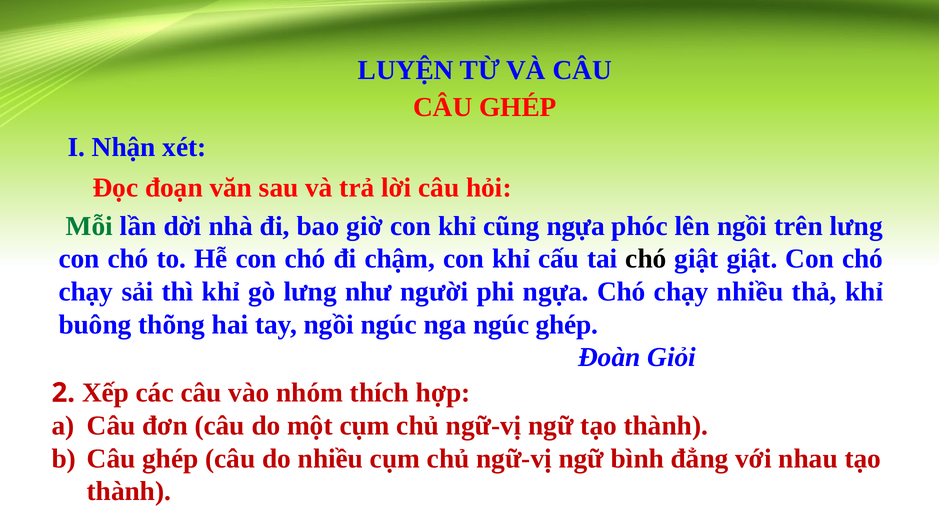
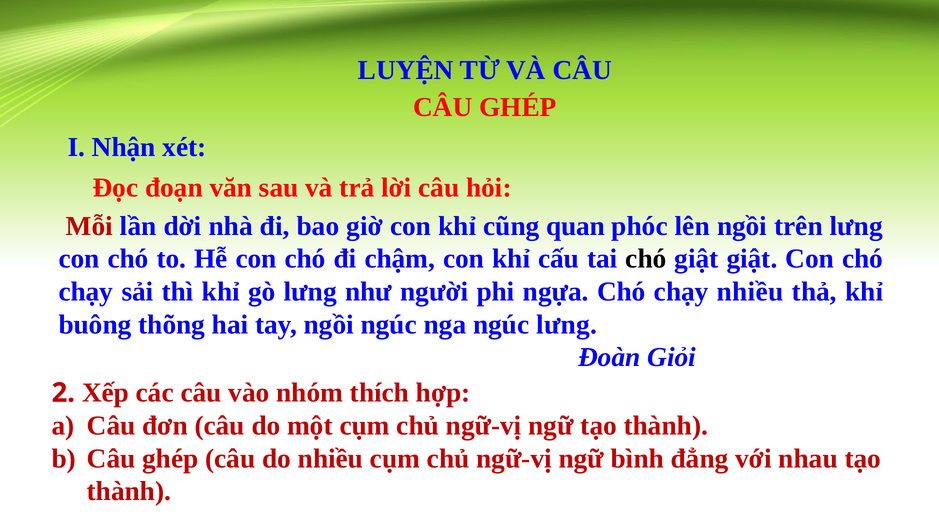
Mỗi colour: green -> red (89, 226)
cũng ngựa: ngựa -> quan (576, 226)
ngúc ghép: ghép -> lưng (567, 325)
